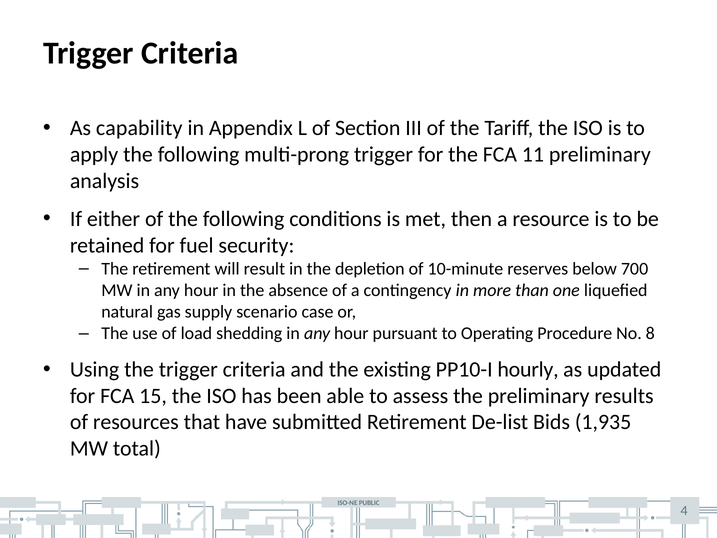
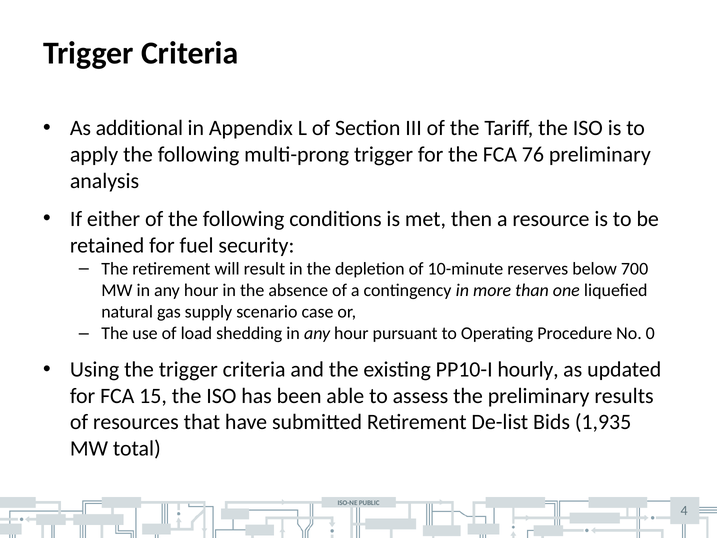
capability: capability -> additional (139, 128)
11: 11 -> 76 (533, 154)
8: 8 -> 0 (650, 333)
